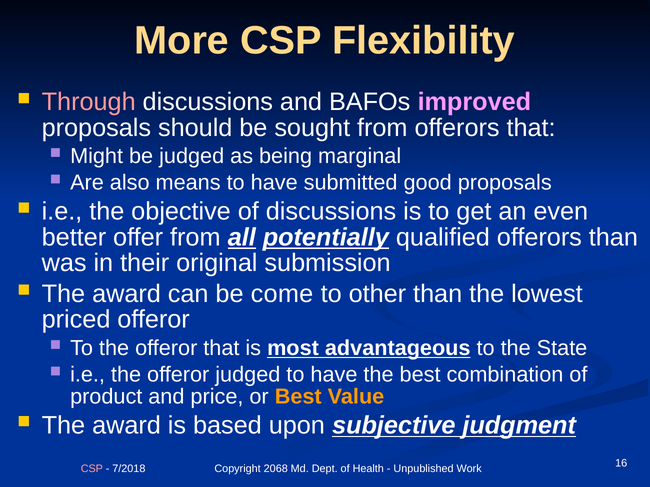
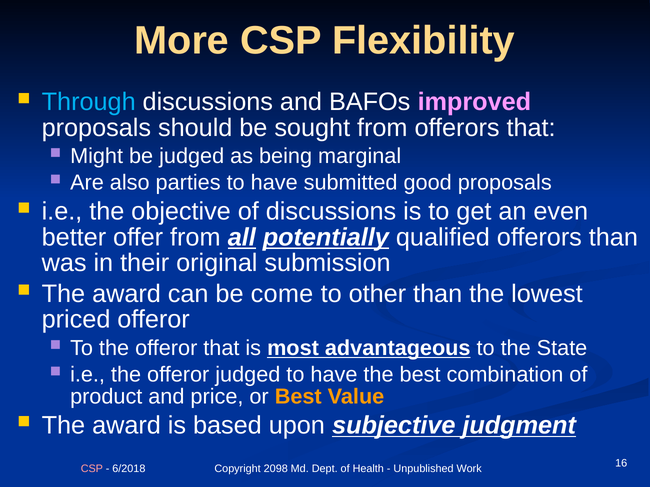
Through colour: pink -> light blue (89, 102)
means: means -> parties (188, 183)
7/2018: 7/2018 -> 6/2018 (129, 469)
2068: 2068 -> 2098 (276, 469)
